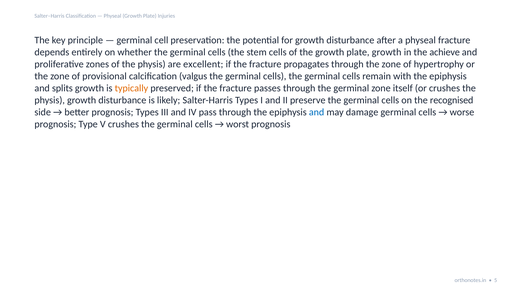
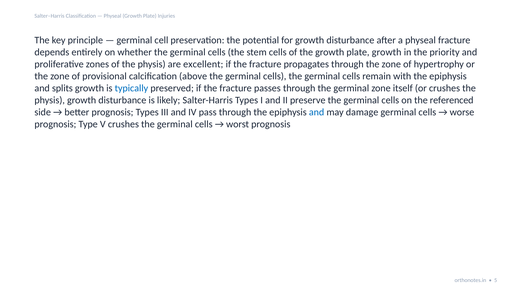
achieve: achieve -> priority (445, 52)
valgus: valgus -> above (193, 76)
typically colour: orange -> blue (131, 88)
recognised: recognised -> referenced (452, 100)
